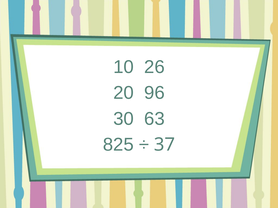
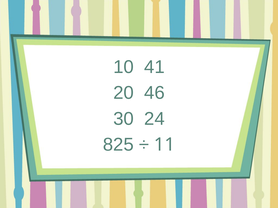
26: 26 -> 41 (154, 67)
96: 96 -> 46 (154, 93)
63: 63 -> 24 (154, 119)
37: 37 -> 11 (165, 145)
